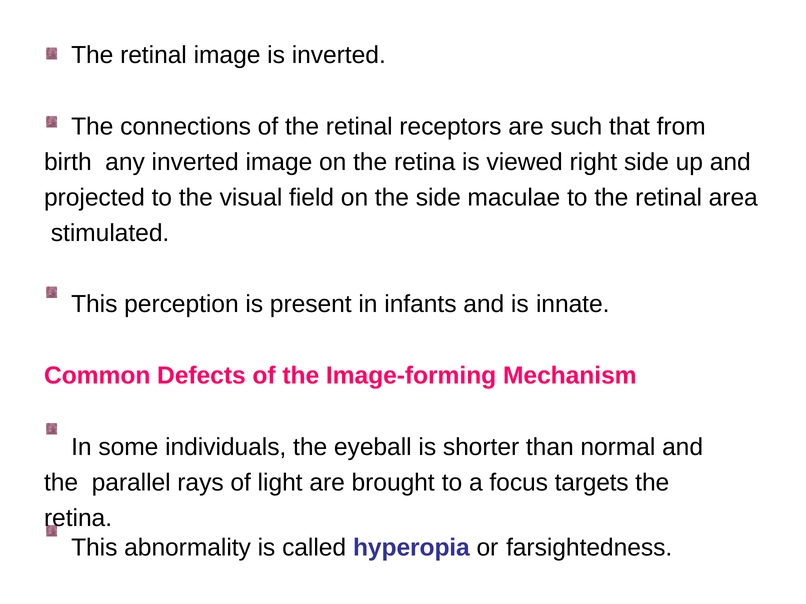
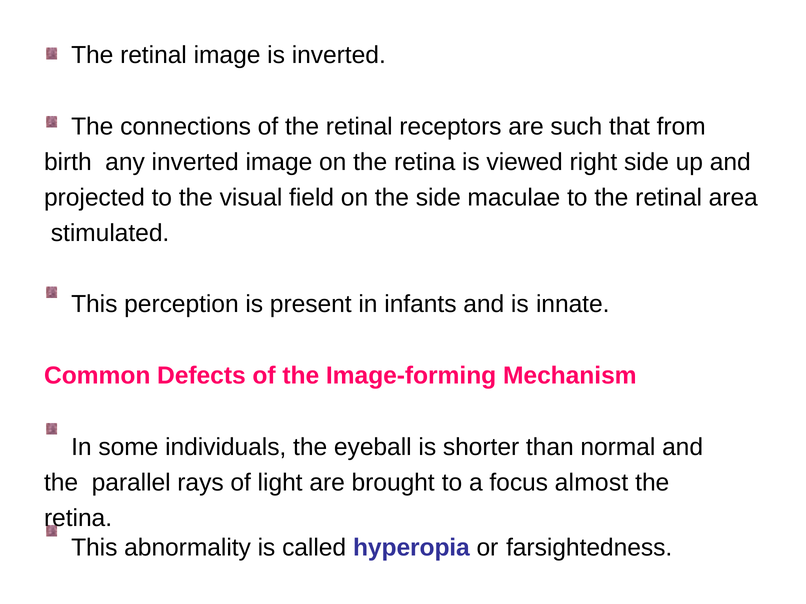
targets: targets -> almost (591, 483)
